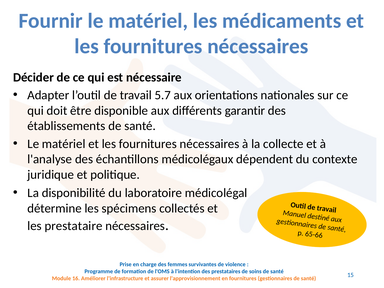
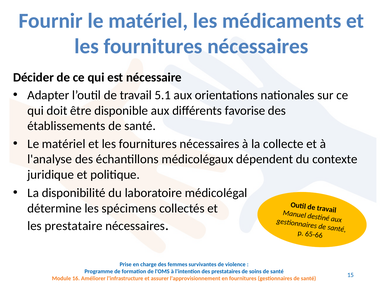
5.7: 5.7 -> 5.1 (163, 95)
garantir: garantir -> favorise (245, 111)
